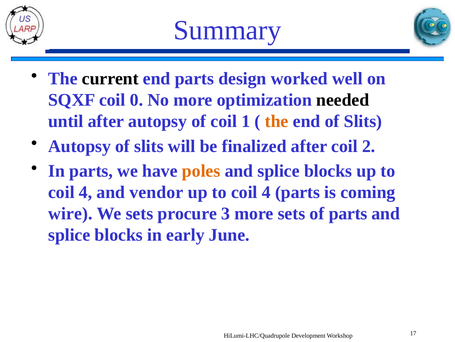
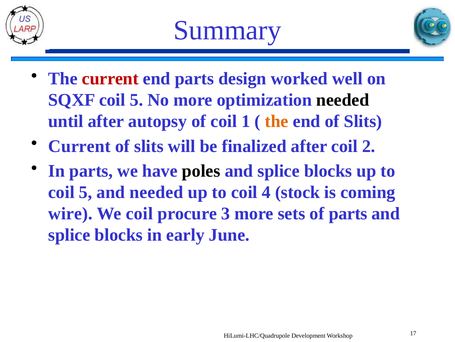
current colour: black -> red (110, 79)
SQXF coil 0: 0 -> 5 (136, 100)
Autopsy: Autopsy -> Current (79, 146)
poles colour: orange -> black (201, 171)
4: 4 -> 5 (86, 192)
and vendor: vendor -> needed (156, 192)
4 parts: parts -> stock (298, 192)
We sets: sets -> coil (139, 213)
